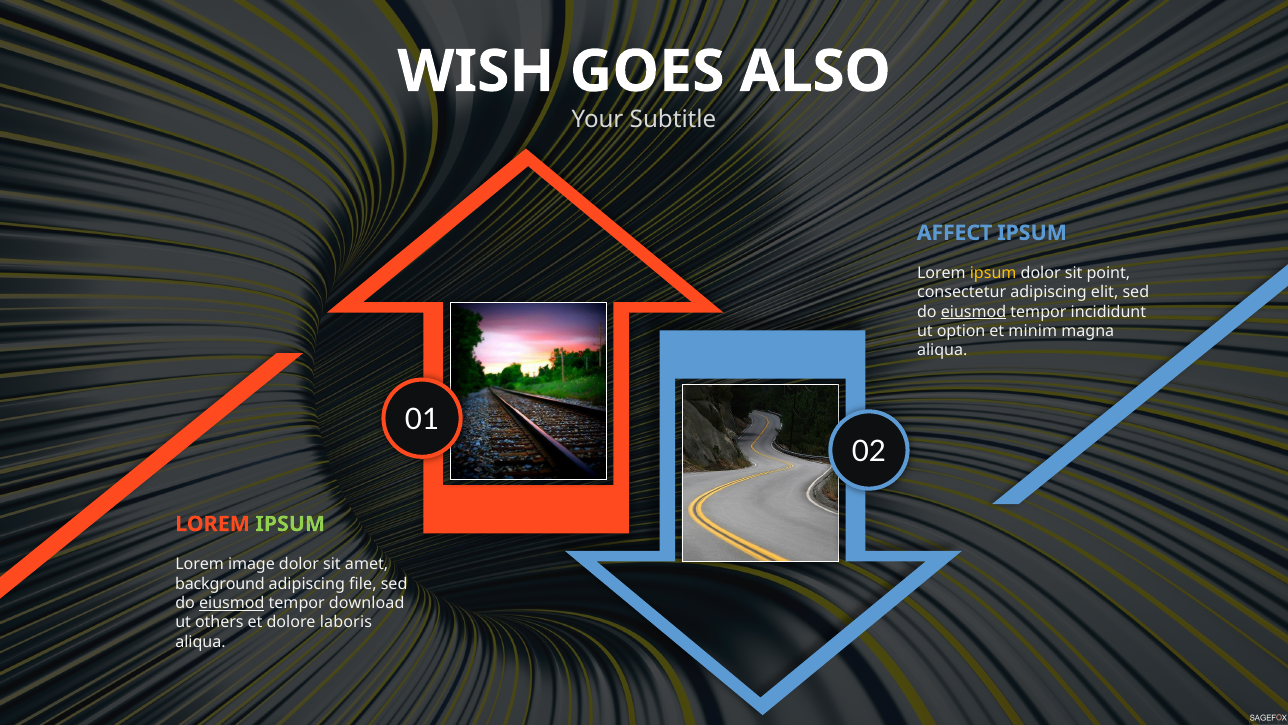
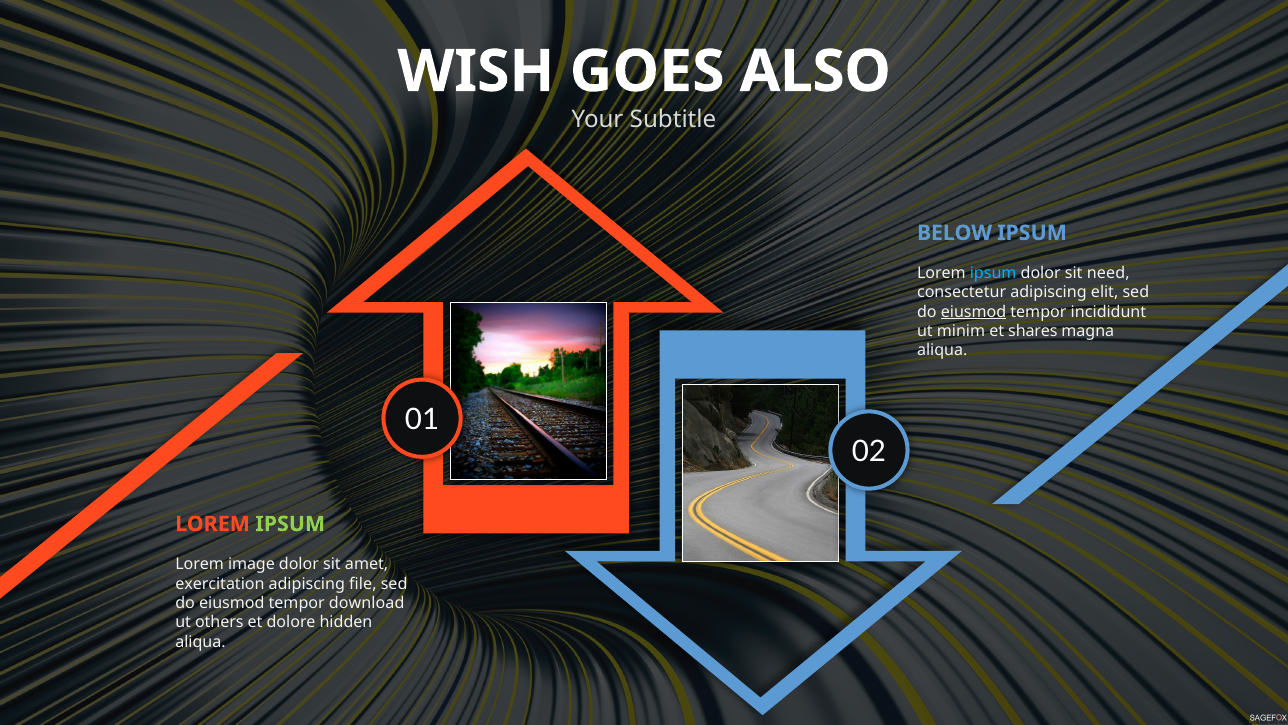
AFFECT: AFFECT -> BELOW (954, 233)
ipsum colour: yellow -> light blue (993, 273)
point: point -> need (1108, 273)
option: option -> minim (961, 331)
minim: minim -> shares (1033, 331)
background: background -> exercitation (220, 583)
eiusmod underline: present -> none (232, 603)
laboris: laboris -> hidden (346, 622)
